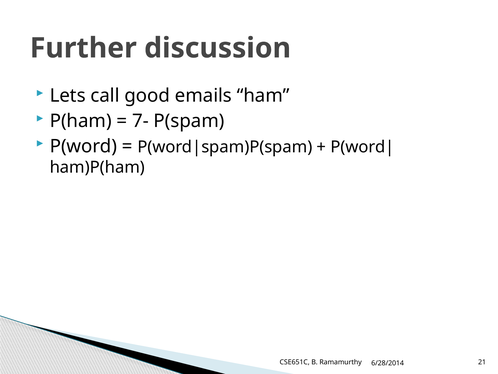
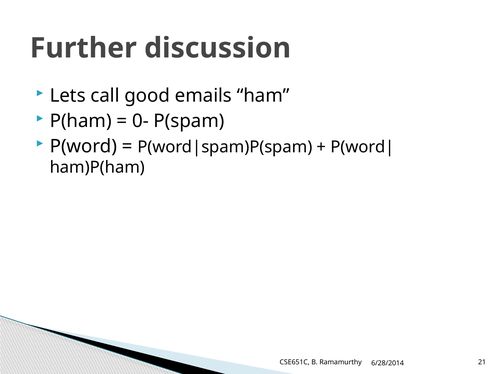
7-: 7- -> 0- (140, 121)
